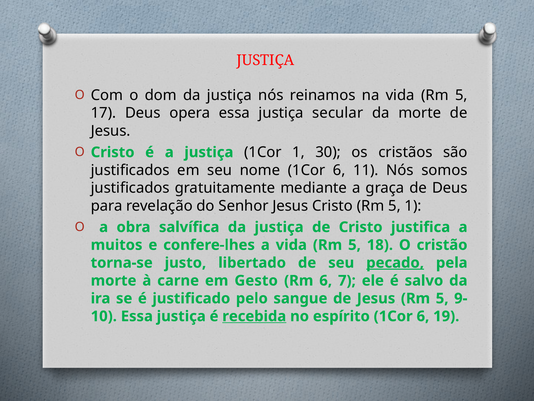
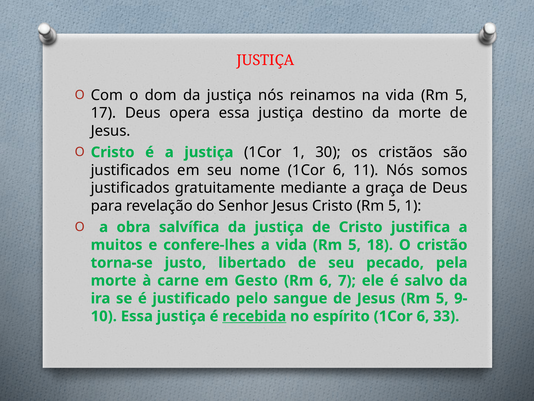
secular: secular -> destino (338, 113)
pecado underline: present -> none (395, 262)
19: 19 -> 33 (446, 316)
